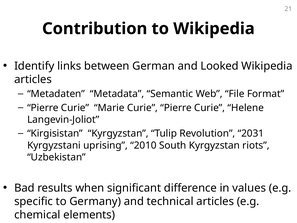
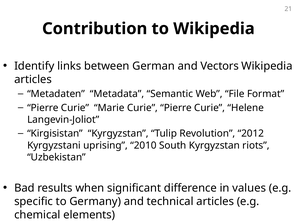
Looked: Looked -> Vectors (220, 66)
2031: 2031 -> 2012 (251, 133)
